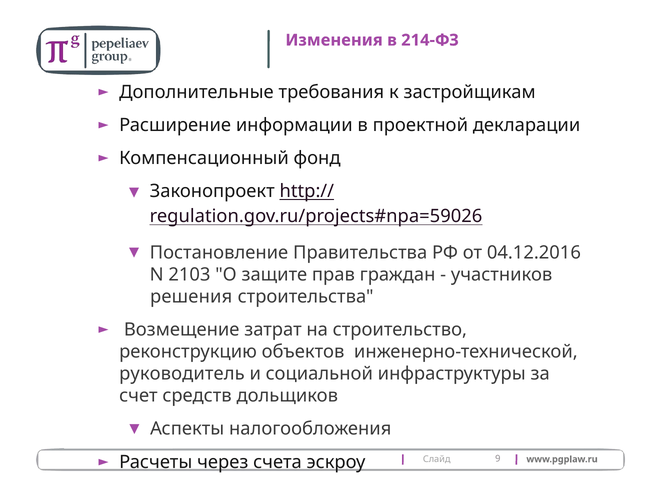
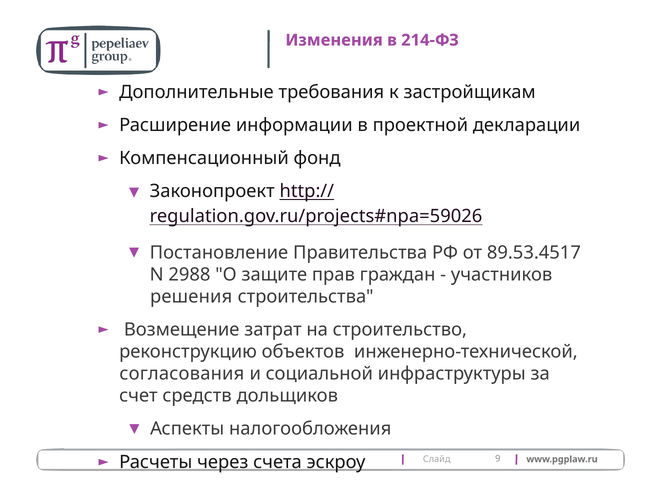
04.12.2016: 04.12.2016 -> 89.53.4517 (534, 252)
2103: 2103 -> 2988 (189, 274)
руководитель: руководитель -> согласования (182, 374)
